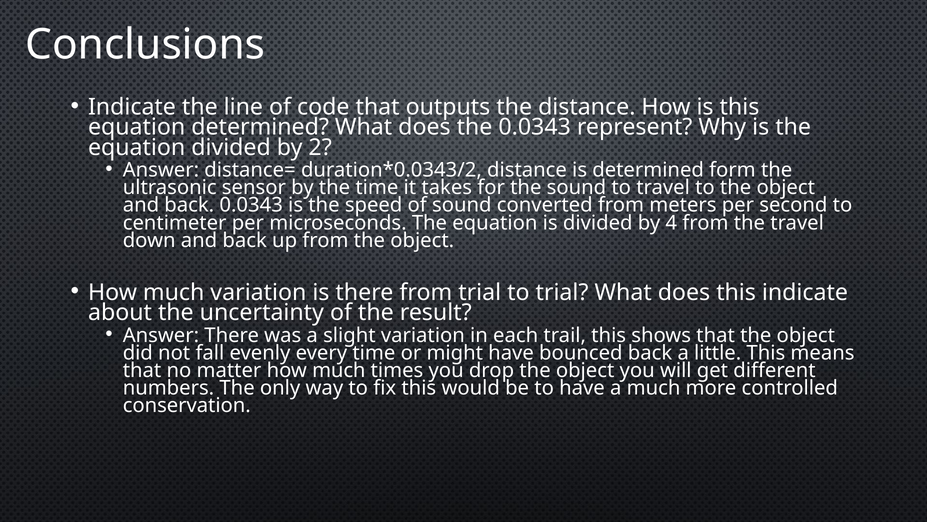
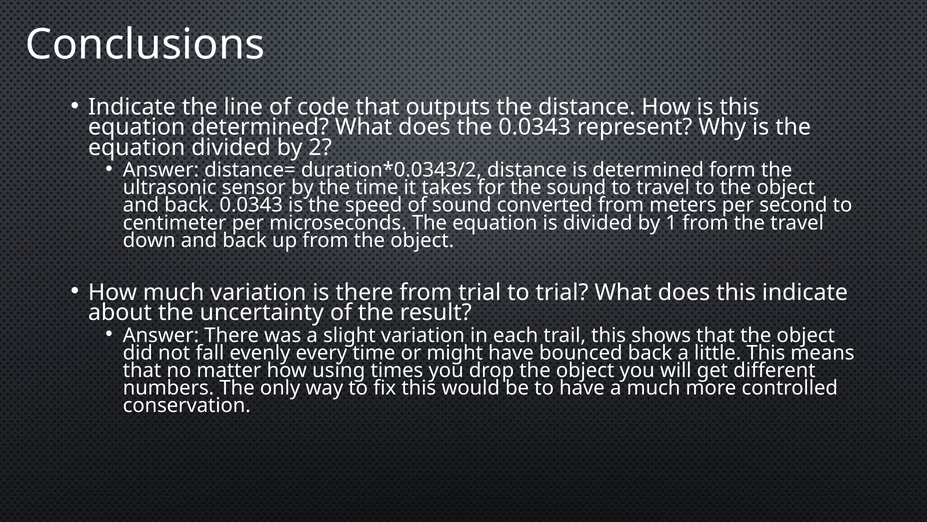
4: 4 -> 1 (671, 223)
matter how much: much -> using (339, 370)
